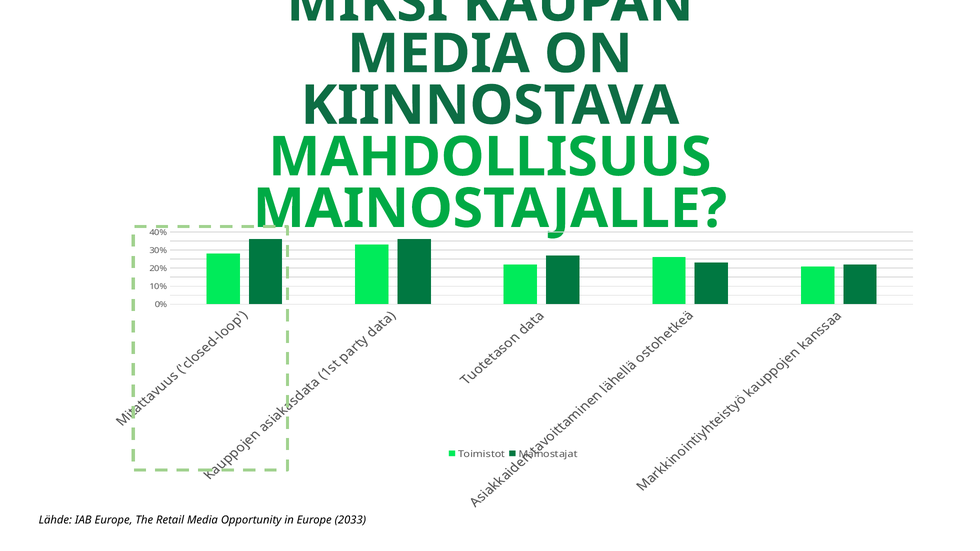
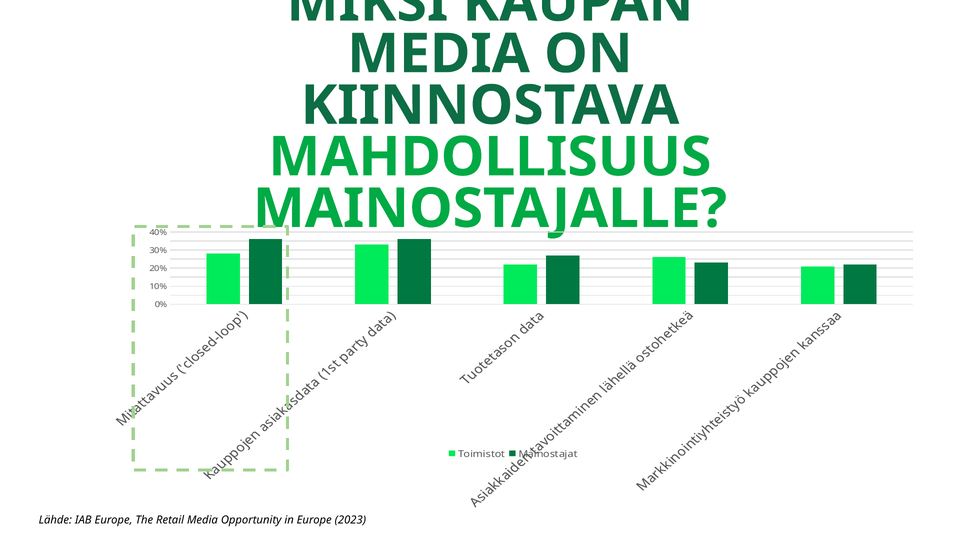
in Europe 2033: 2033 -> 2023 (350, 520)
